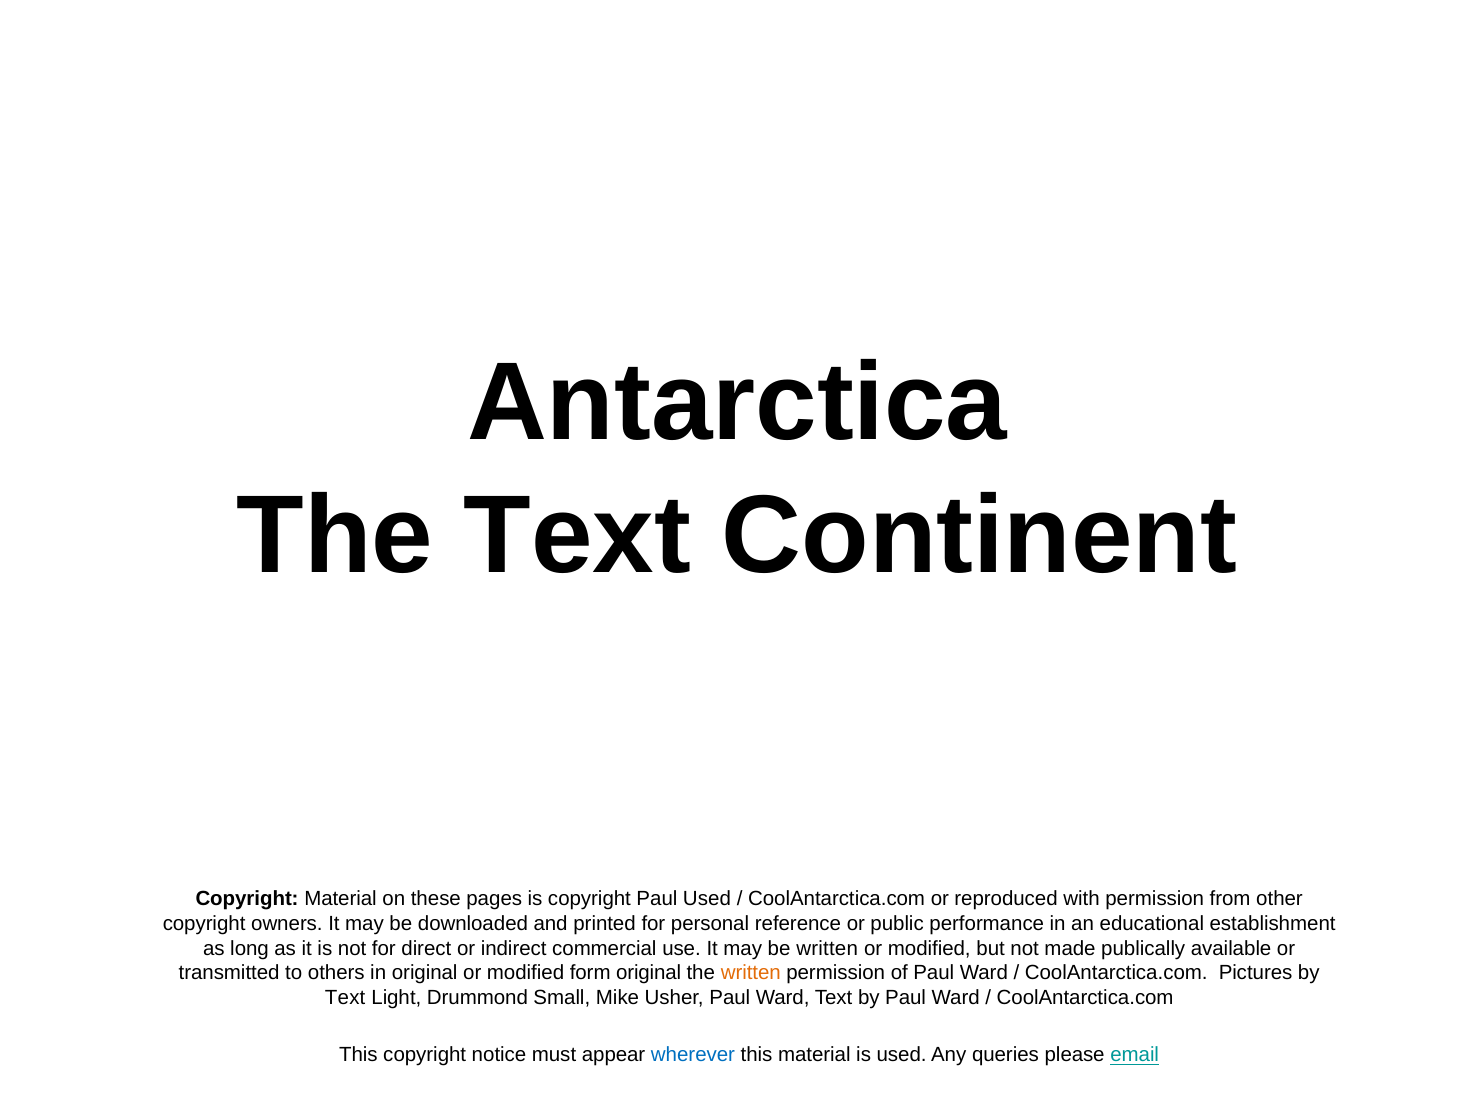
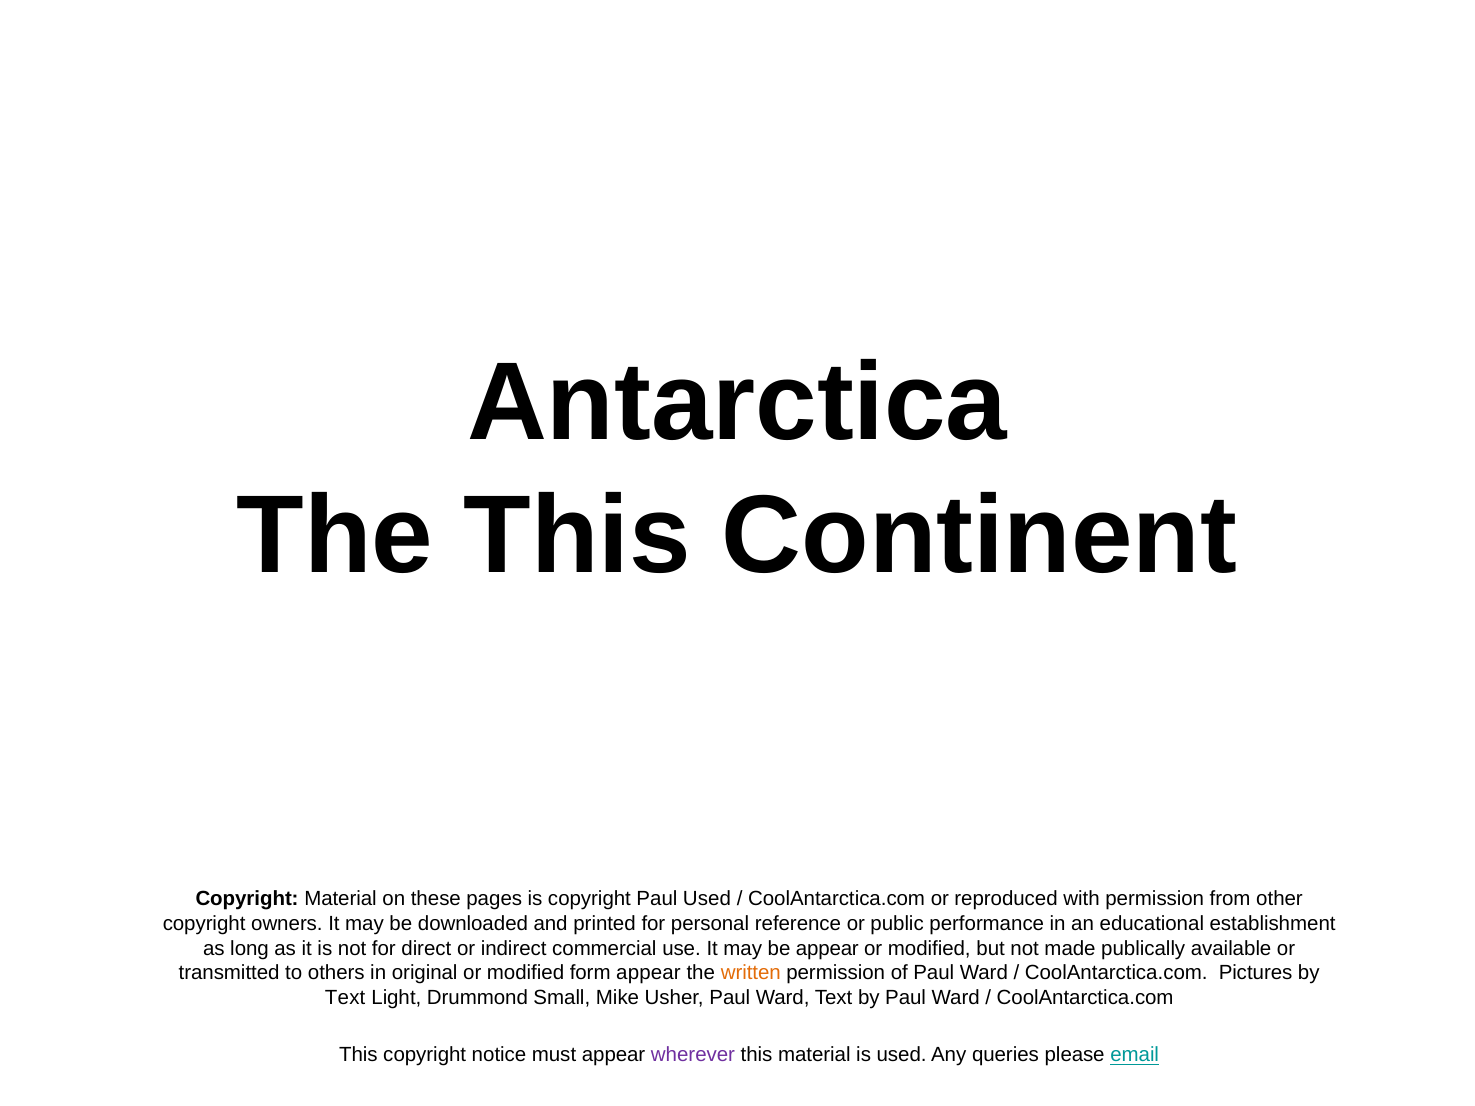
The Text: Text -> This (577, 536)
be written: written -> appear (827, 949)
form original: original -> appear (649, 973)
wherever colour: blue -> purple (693, 1055)
